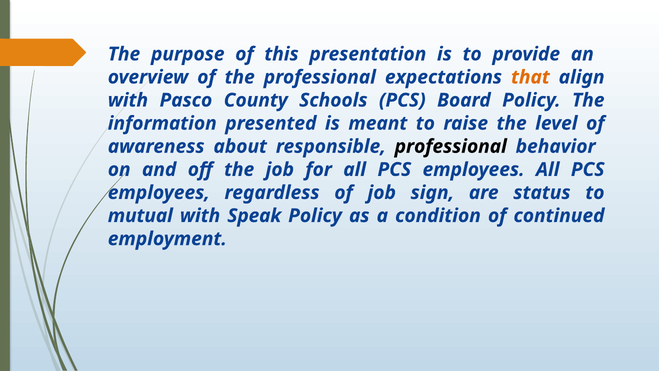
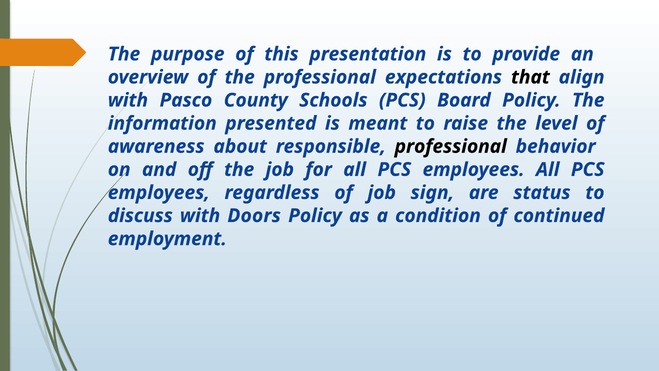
that colour: orange -> black (530, 77)
mutual: mutual -> discuss (140, 216)
Speak: Speak -> Doors (254, 216)
